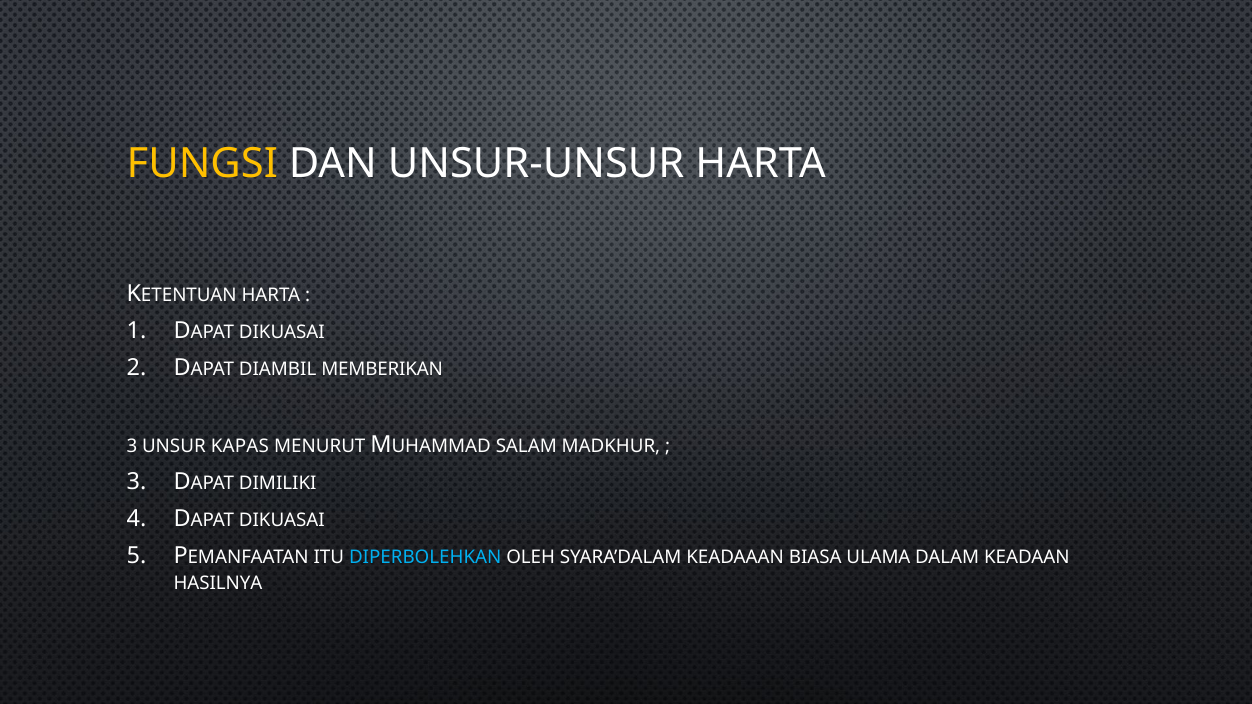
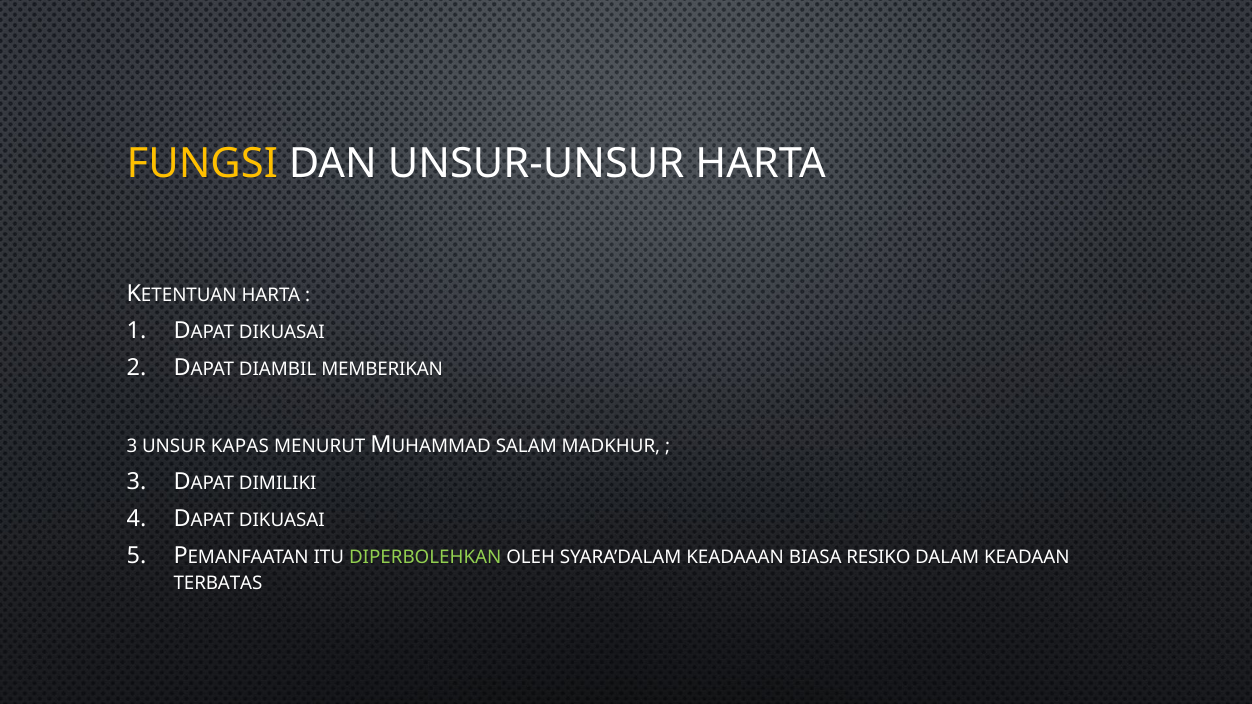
DIPERBOLEHKAN colour: light blue -> light green (425, 558)
ULAMA: ULAMA -> RESIKO (878, 558)
HASILNYA: HASILNYA -> TERBATAS (218, 583)
